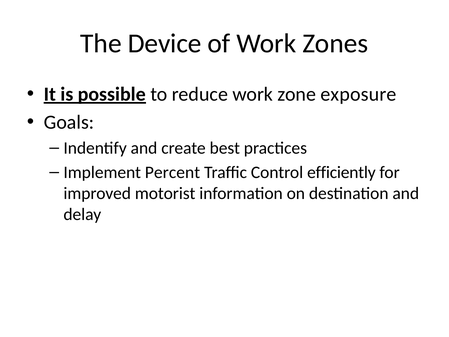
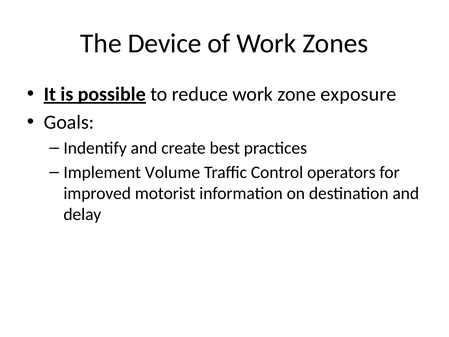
Percent: Percent -> Volume (172, 172)
efficiently: efficiently -> operators (341, 172)
